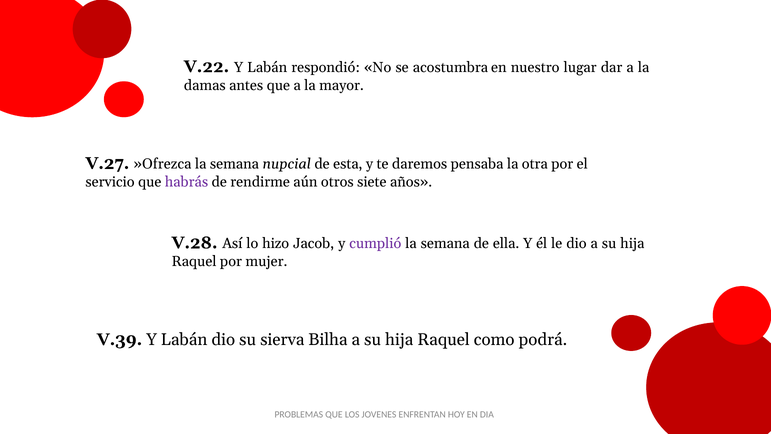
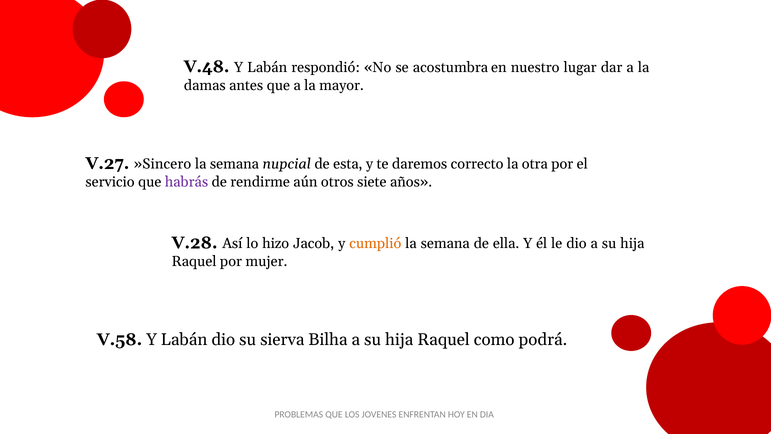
V.22: V.22 -> V.48 (207, 67)
»Ofrezca: »Ofrezca -> »Sincero (163, 164)
pensaba: pensaba -> correcto (477, 164)
cumplió colour: purple -> orange (375, 243)
V.39: V.39 -> V.58 (120, 339)
